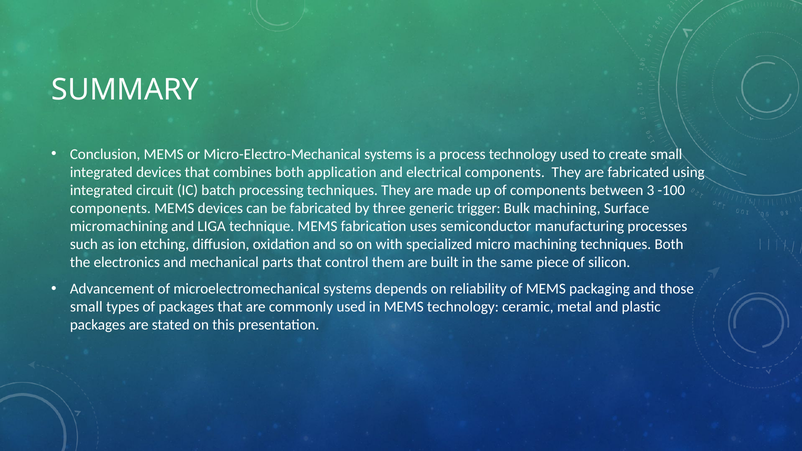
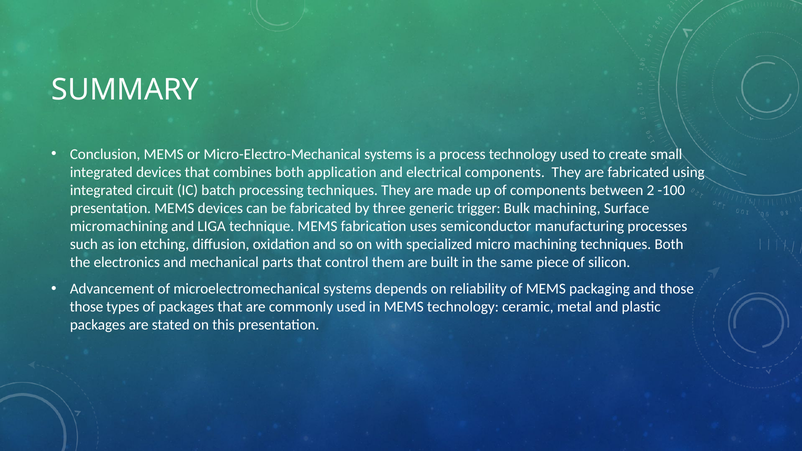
3: 3 -> 2 (650, 190)
components: components -> presentation (110, 208)
small: small -> those (86, 307)
